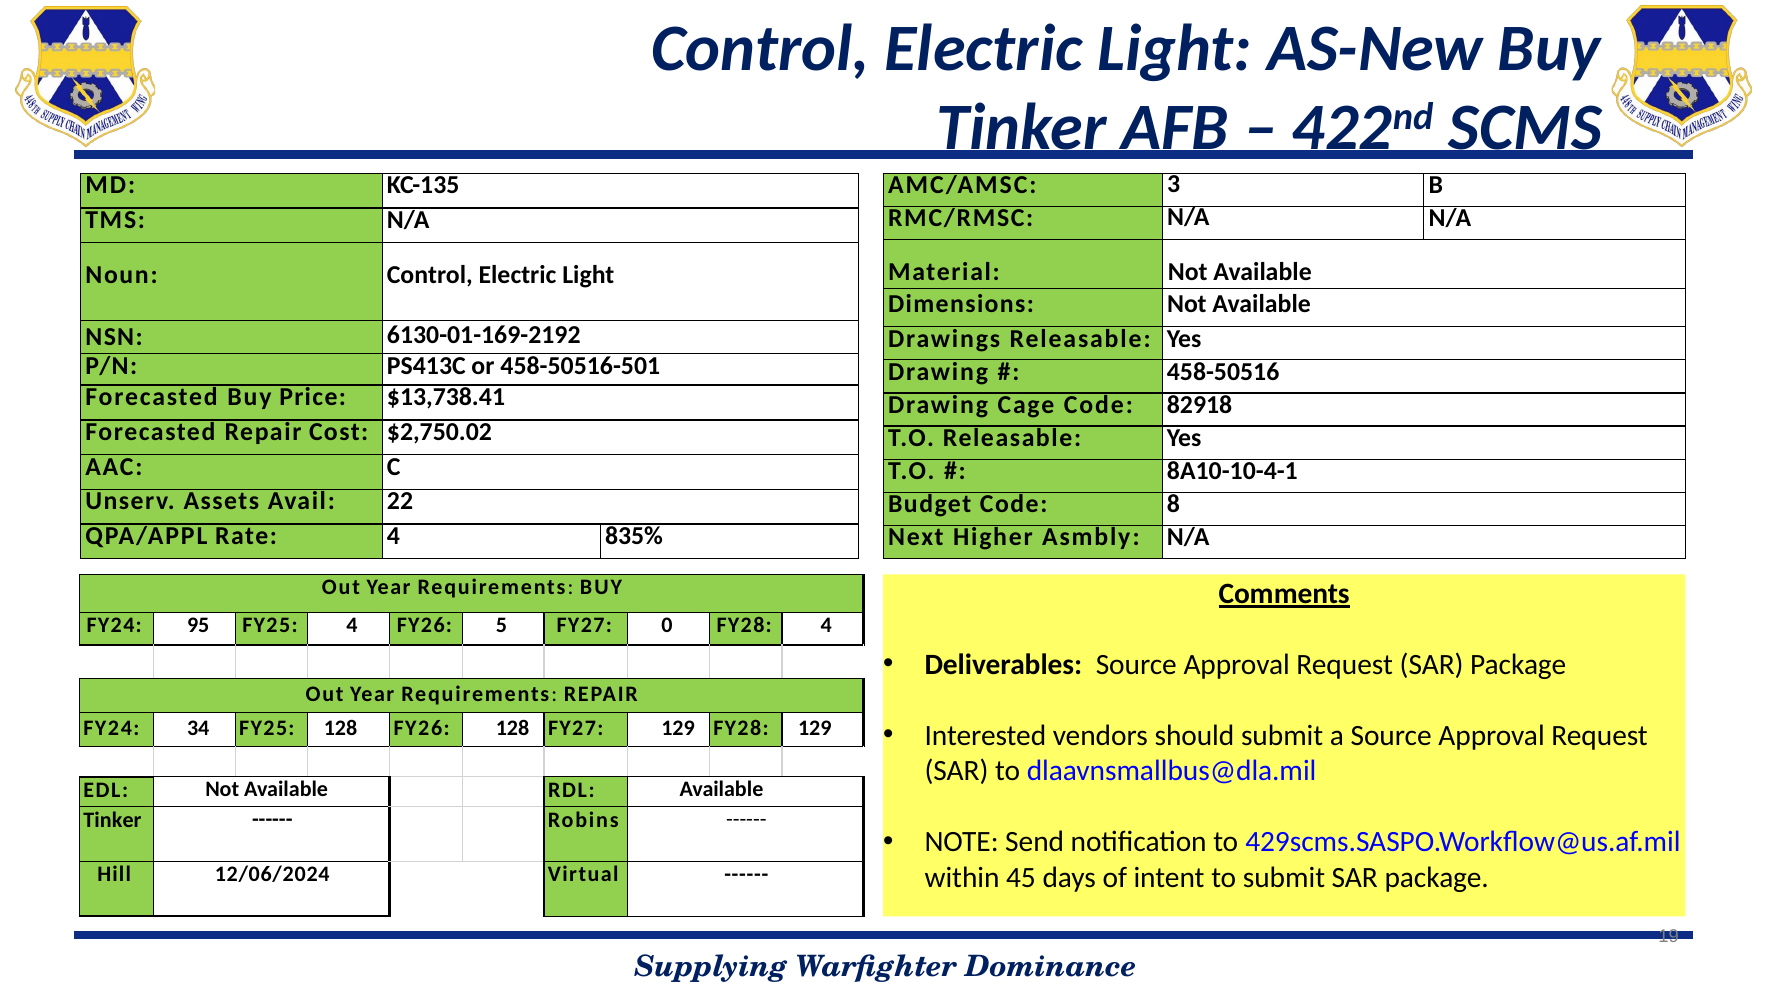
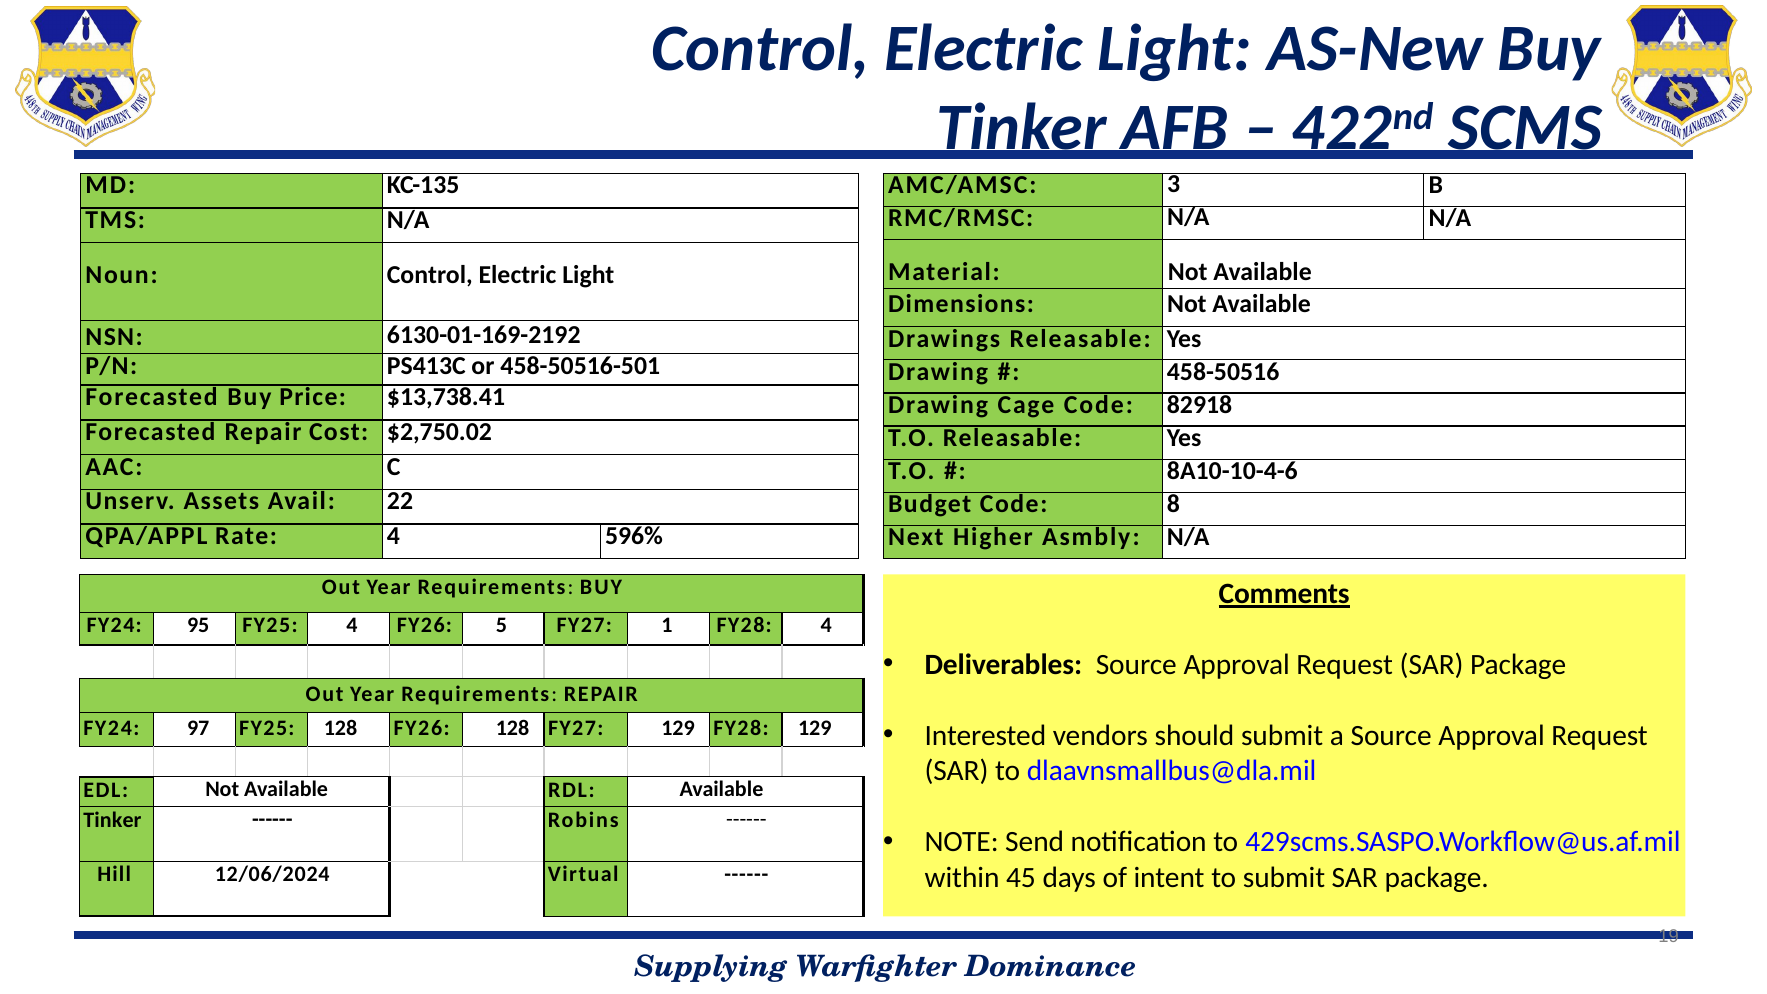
8A10-10-4-1: 8A10-10-4-1 -> 8A10-10-4-6 (1232, 471)
835%: 835% -> 596% (634, 536)
0: 0 -> 1 (667, 625)
34: 34 -> 97 (198, 728)
